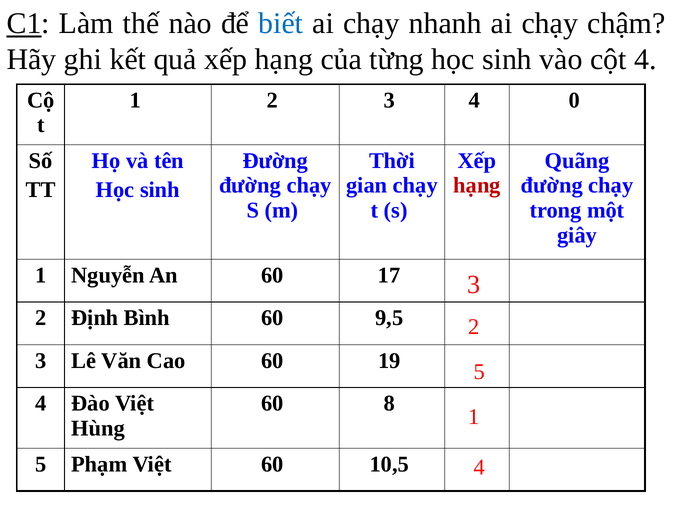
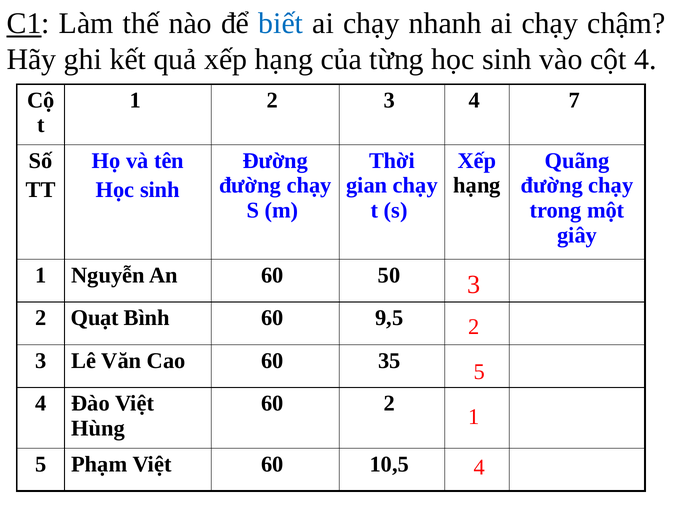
0: 0 -> 7 (574, 100)
hạng colour: red -> black (477, 185)
17: 17 -> 50 (389, 275)
Định: Định -> Quạt (95, 318)
19: 19 -> 35 (389, 361)
60 8: 8 -> 2 (389, 403)
